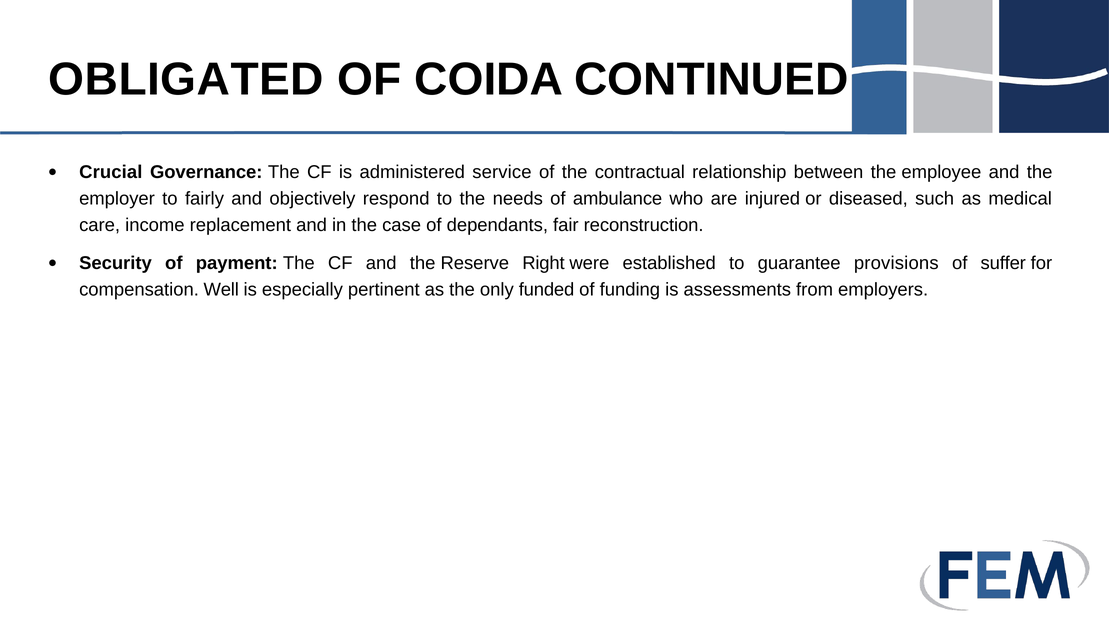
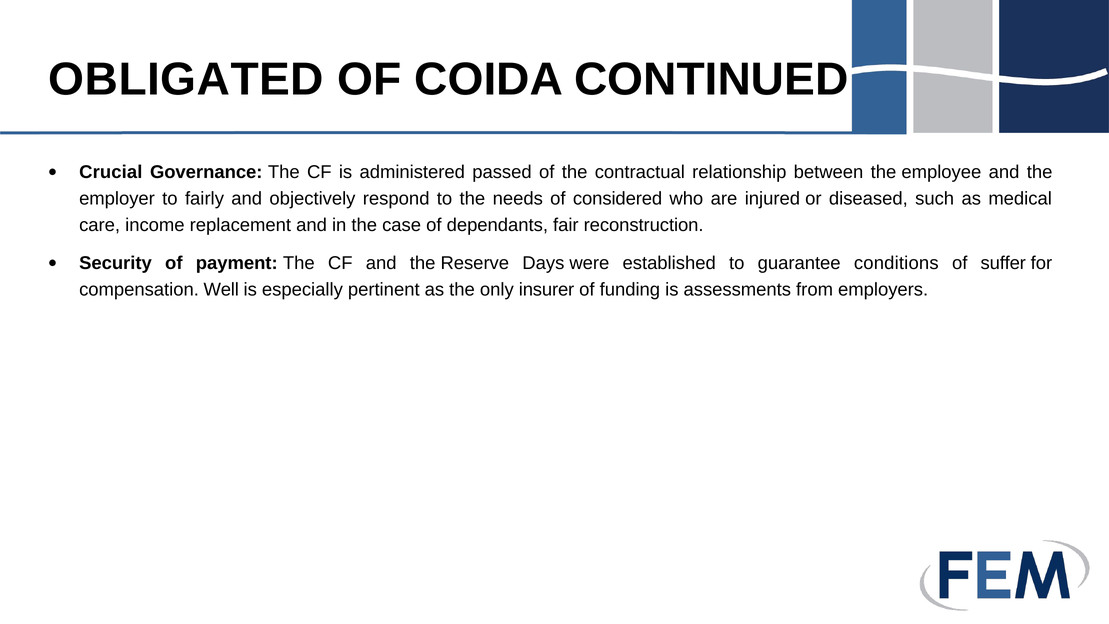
service: service -> passed (502, 172)
ambulance: ambulance -> considered (618, 198)
Right: Right -> Days (543, 263)
provisions: provisions -> conditions (896, 263)
funded: funded -> insurer (547, 290)
